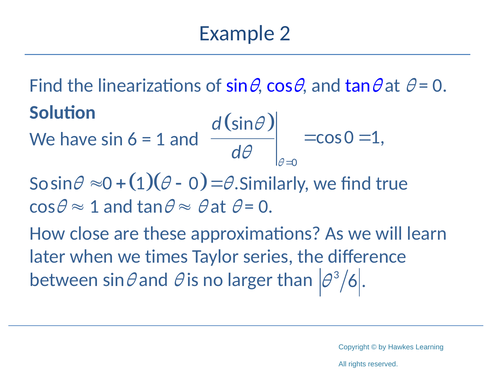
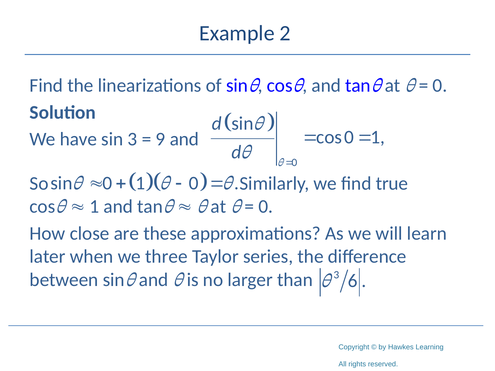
sin 6: 6 -> 3 (132, 139)
1: 1 -> 9 (160, 139)
times: times -> three (166, 257)
